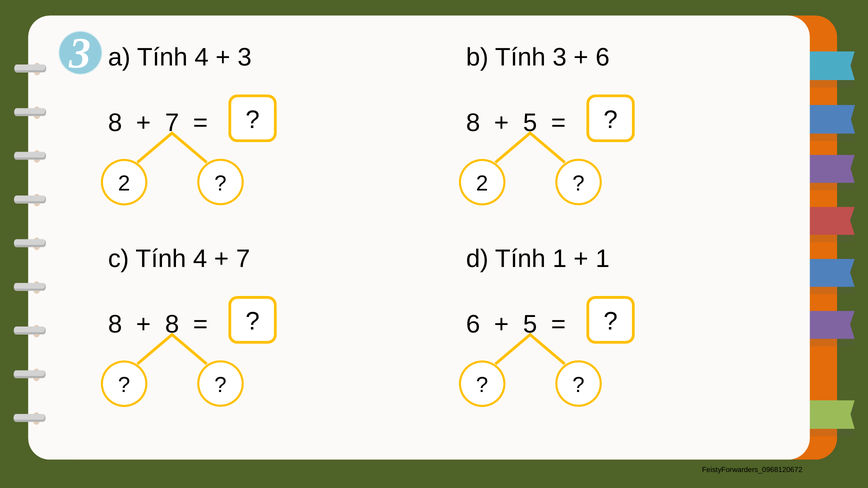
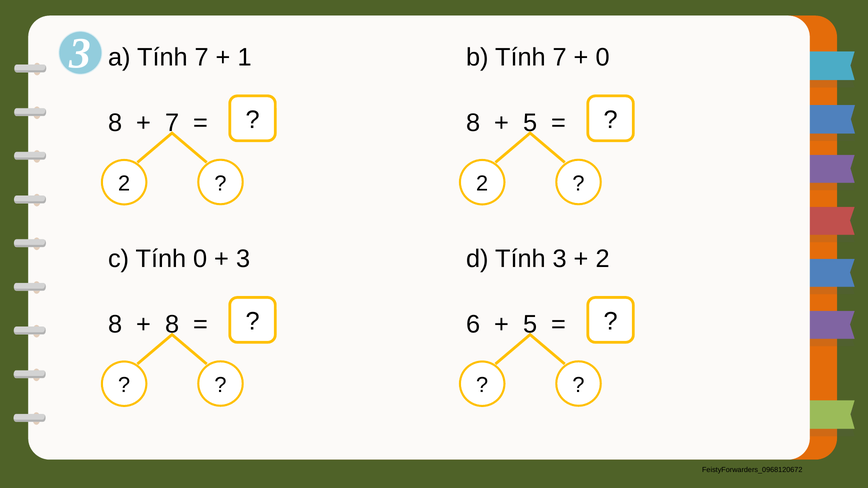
a Tính 4: 4 -> 7 (202, 57)
3: 3 -> 1 (245, 57)
b Tính 3: 3 -> 7 (560, 57)
6: 6 -> 0 (603, 57)
c Tính 4: 4 -> 0 (200, 259)
7: 7 -> 3 (243, 259)
Tính 1: 1 -> 3 (560, 259)
1: 1 -> 2 (603, 259)
